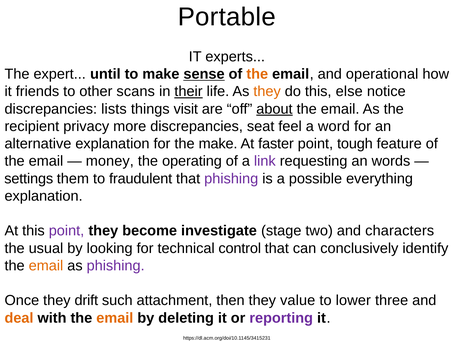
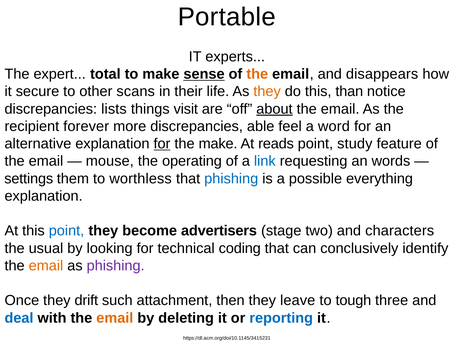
until: until -> total (105, 74)
operational: operational -> disappears (382, 74)
friends: friends -> secure (37, 91)
their underline: present -> none (189, 91)
else: else -> than (349, 91)
privacy: privacy -> forever (86, 126)
seat: seat -> able (261, 126)
for underline: none -> present (162, 144)
faster: faster -> reads (276, 144)
tough: tough -> study (355, 144)
money: money -> mouse (110, 161)
link colour: purple -> blue (265, 161)
fraudulent: fraudulent -> worthless (141, 178)
phishing colour: purple -> blue (231, 178)
point colour: purple -> blue (66, 231)
investigate: investigate -> advertisers (219, 231)
control: control -> coding (240, 248)
value: value -> leave (298, 300)
lower: lower -> tough (353, 300)
deal colour: orange -> blue (19, 317)
reporting colour: purple -> blue (281, 317)
